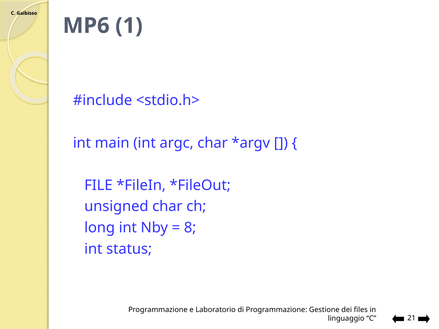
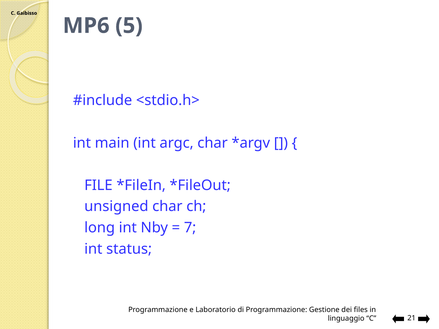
1: 1 -> 5 (129, 26)
8: 8 -> 7 (190, 228)
